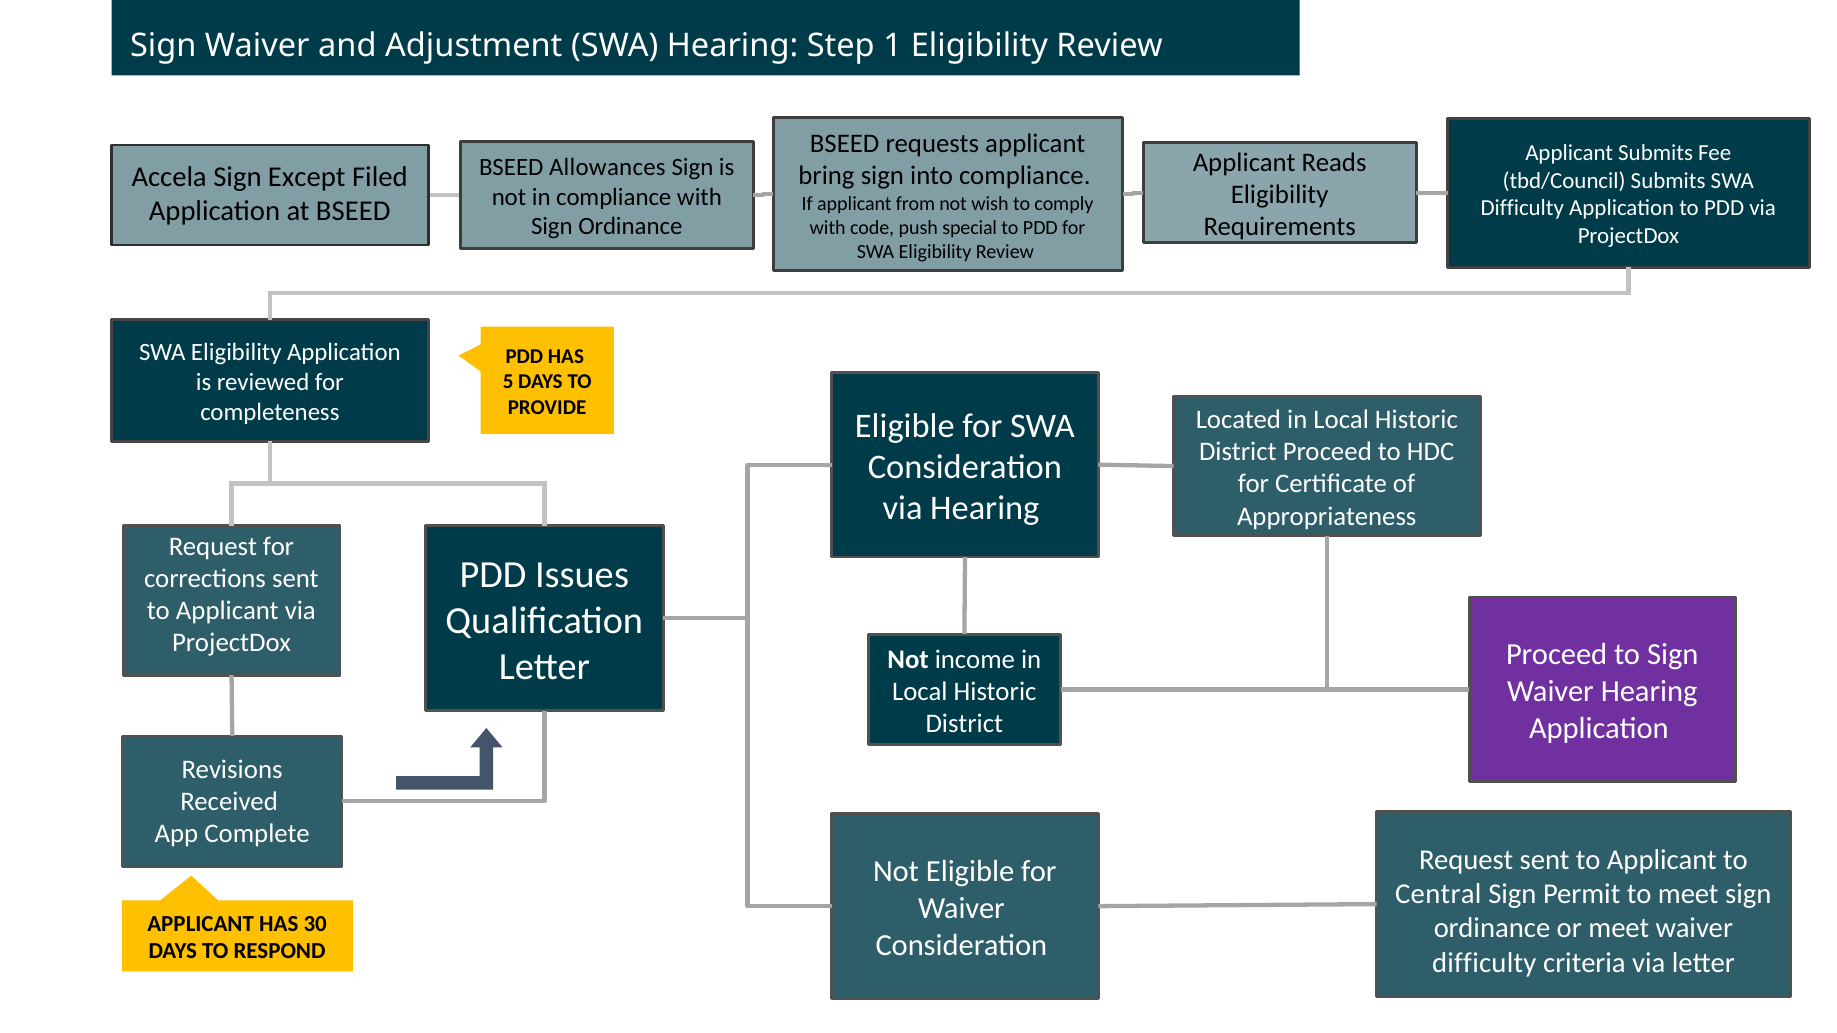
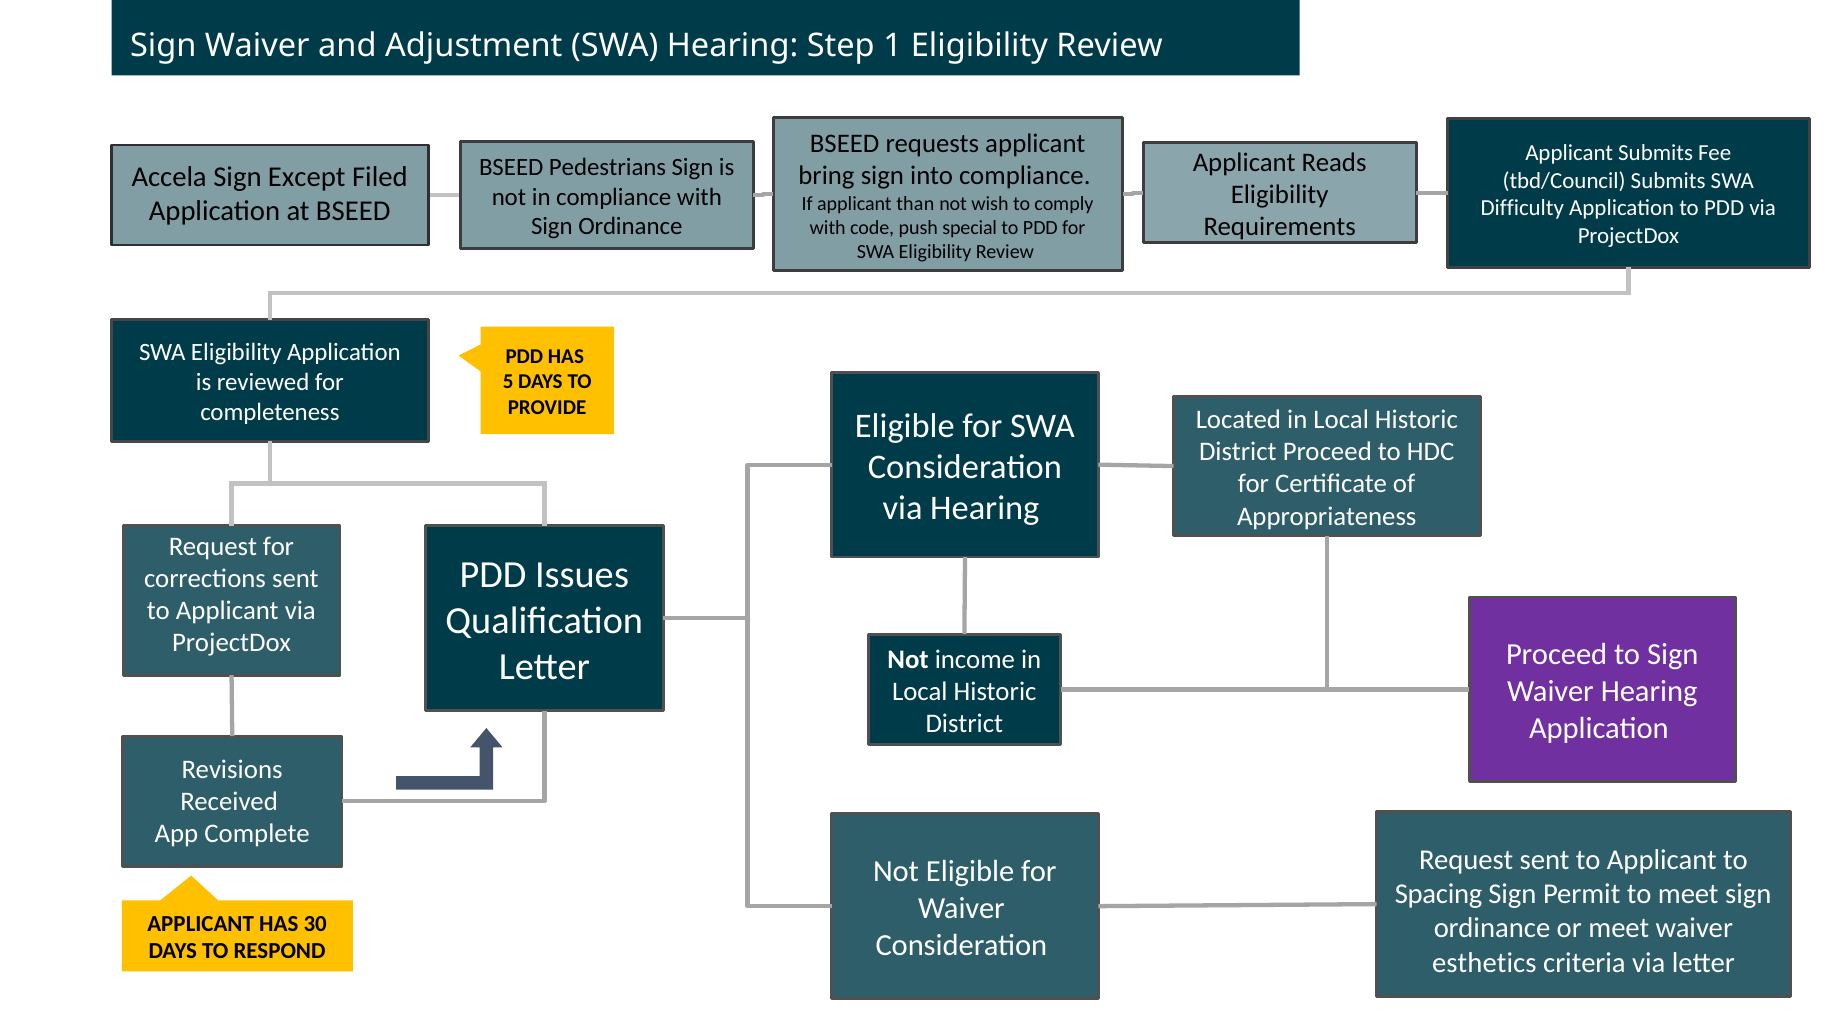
Allowances: Allowances -> Pedestrians (608, 167)
from: from -> than (915, 204)
Central: Central -> Spacing (1439, 894)
difficulty: difficulty -> esthetics (1484, 963)
